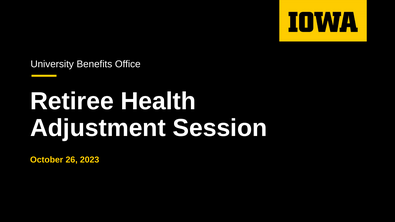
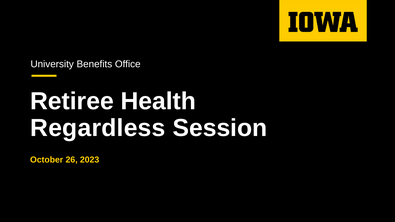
Adjustment: Adjustment -> Regardless (98, 128)
